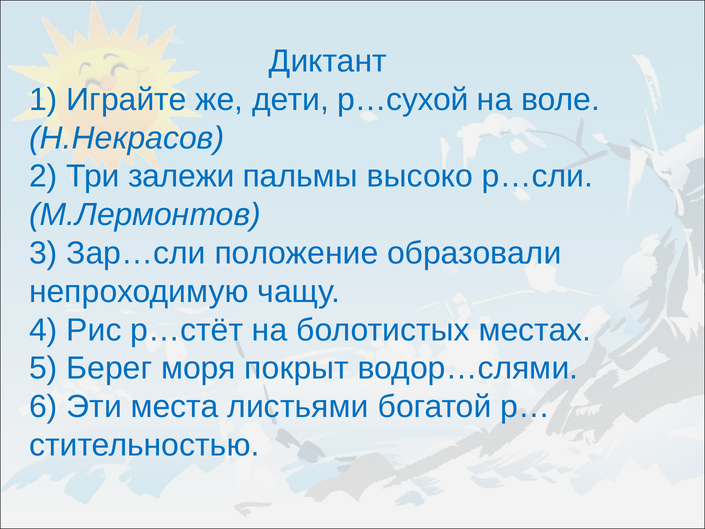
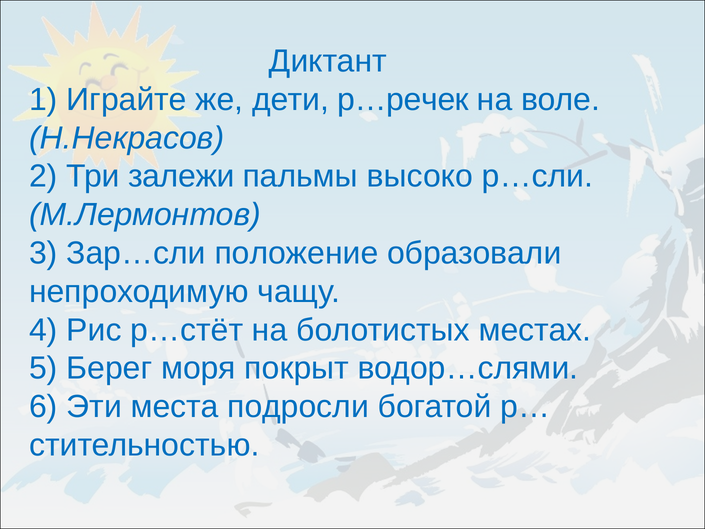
р…сухой: р…сухой -> р…речек (403, 100)
листьями: листьями -> подросли (298, 407)
